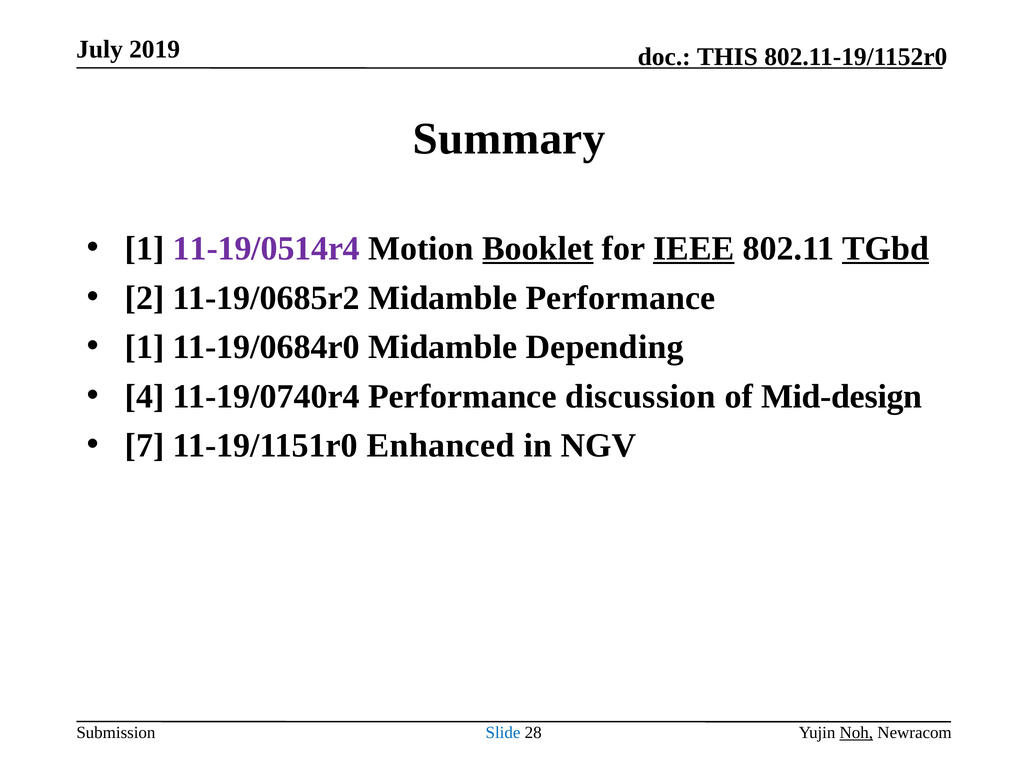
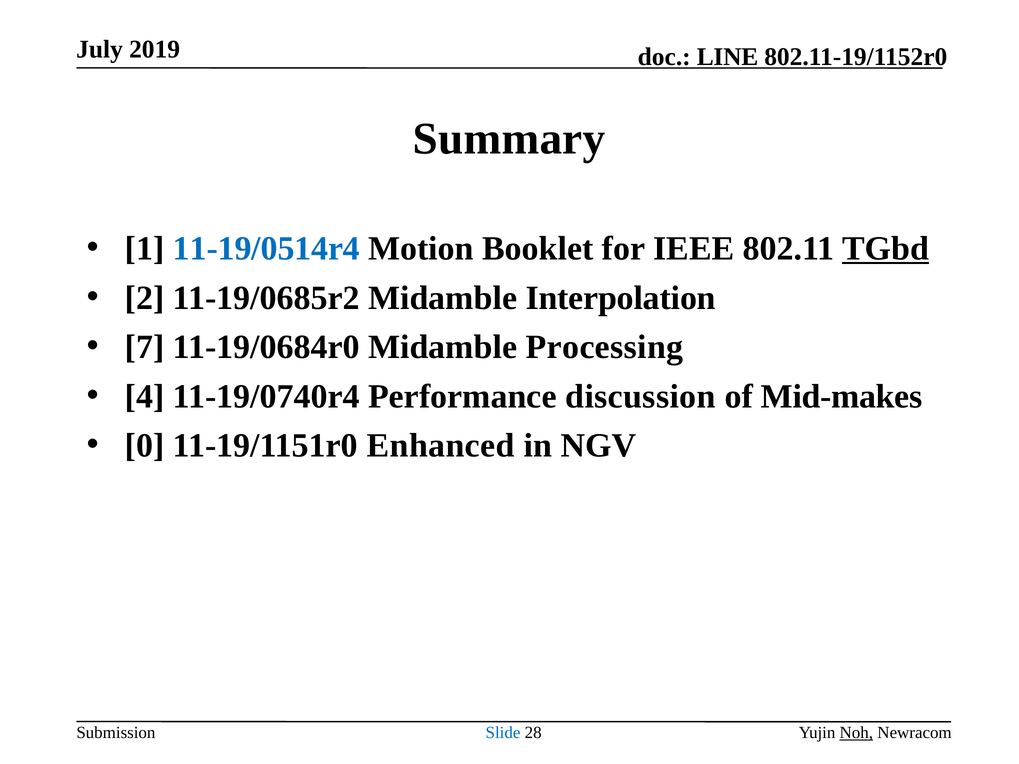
THIS: THIS -> LINE (728, 57)
11-19/0514r4 colour: purple -> blue (266, 249)
Booklet underline: present -> none (538, 249)
IEEE underline: present -> none (694, 249)
Midamble Performance: Performance -> Interpolation (621, 298)
1: 1 -> 7 (145, 347)
Depending: Depending -> Processing (605, 347)
Mid-design: Mid-design -> Mid-makes (842, 396)
7: 7 -> 0 (145, 446)
